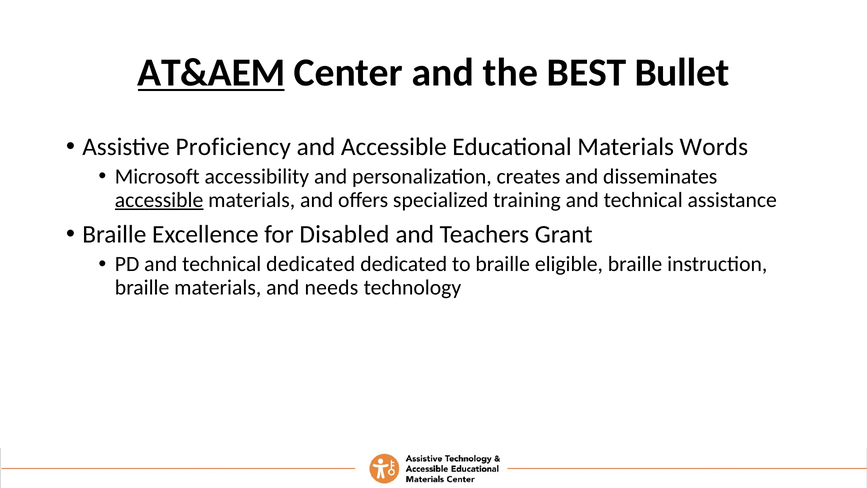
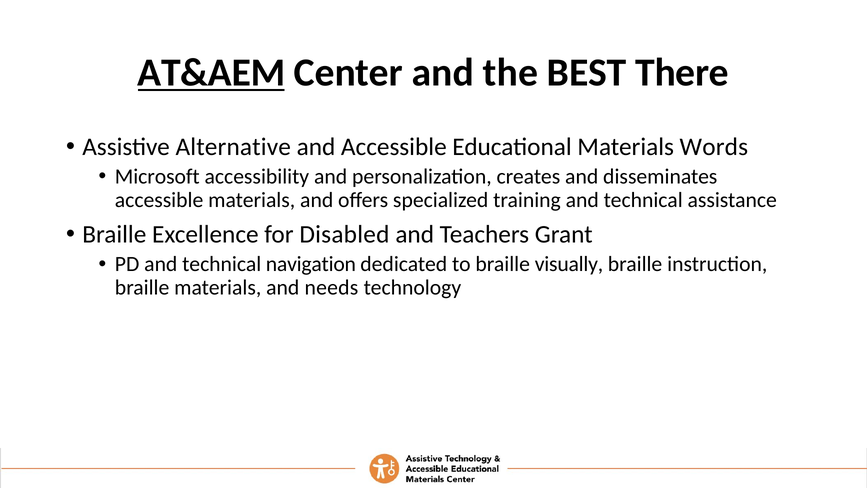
Bullet: Bullet -> There (682, 73)
Proficiency: Proficiency -> Alternative (233, 147)
accessible underline: present -> none (159, 200)
technical dedicated: dedicated -> navigation (311, 264)
eligible: eligible -> visually (569, 264)
